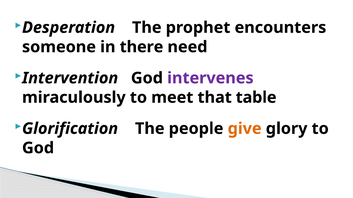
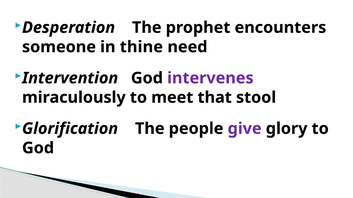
there: there -> thine (141, 47)
table: table -> stool (256, 98)
give colour: orange -> purple (245, 129)
